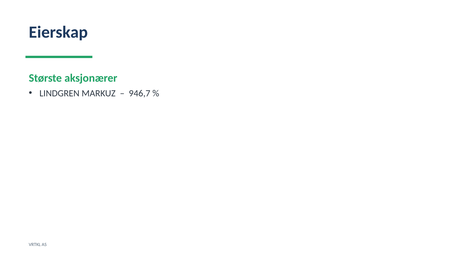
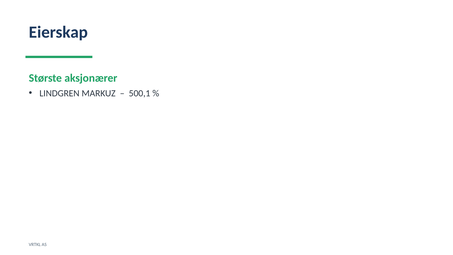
946,7: 946,7 -> 500,1 (140, 93)
